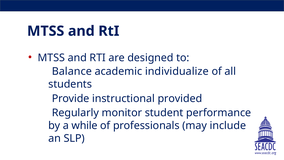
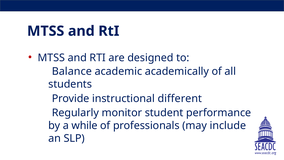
individualize: individualize -> academically (177, 71)
provided: provided -> different (180, 98)
